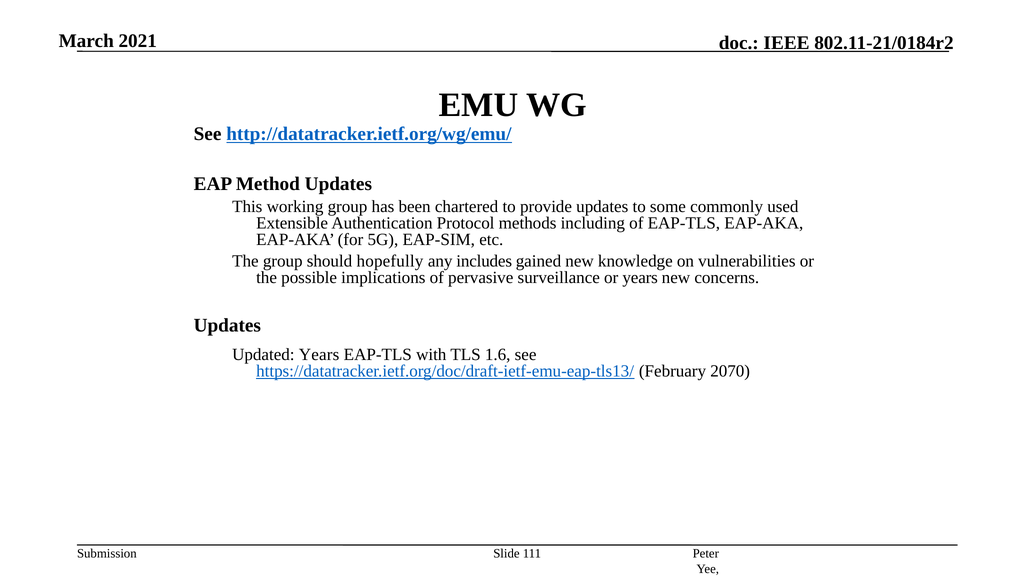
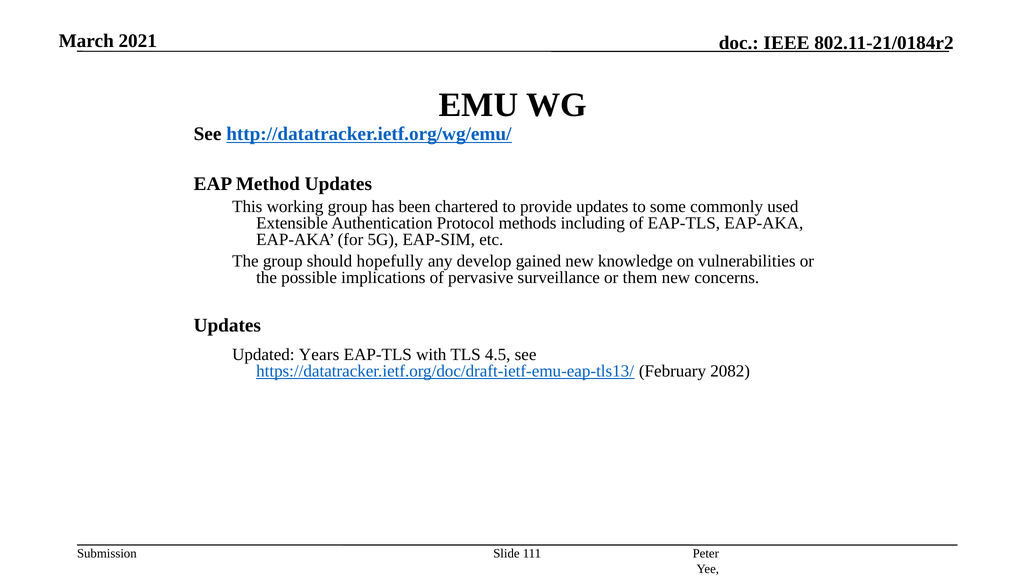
includes: includes -> develop (484, 261)
or years: years -> them (640, 278)
1.6: 1.6 -> 4.5 (498, 355)
2070: 2070 -> 2082 (730, 371)
